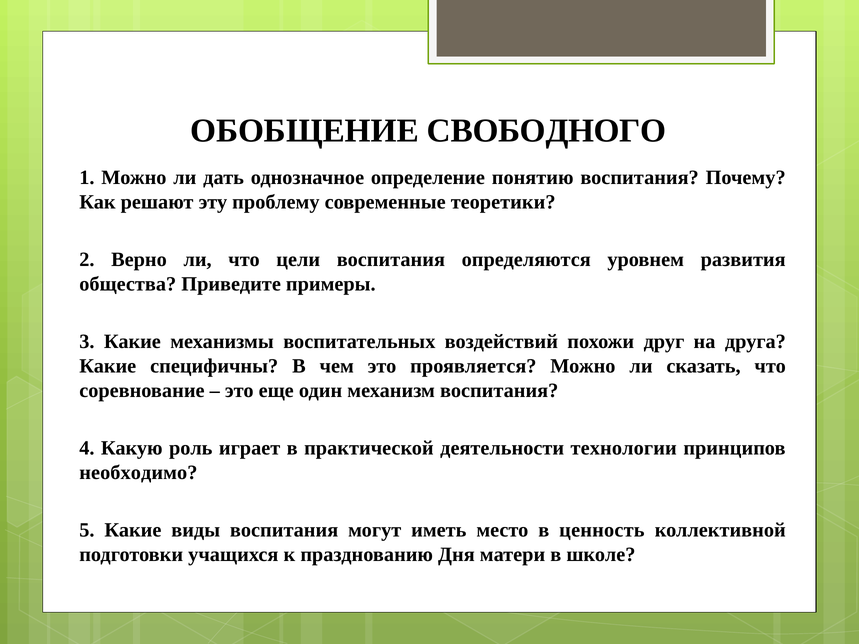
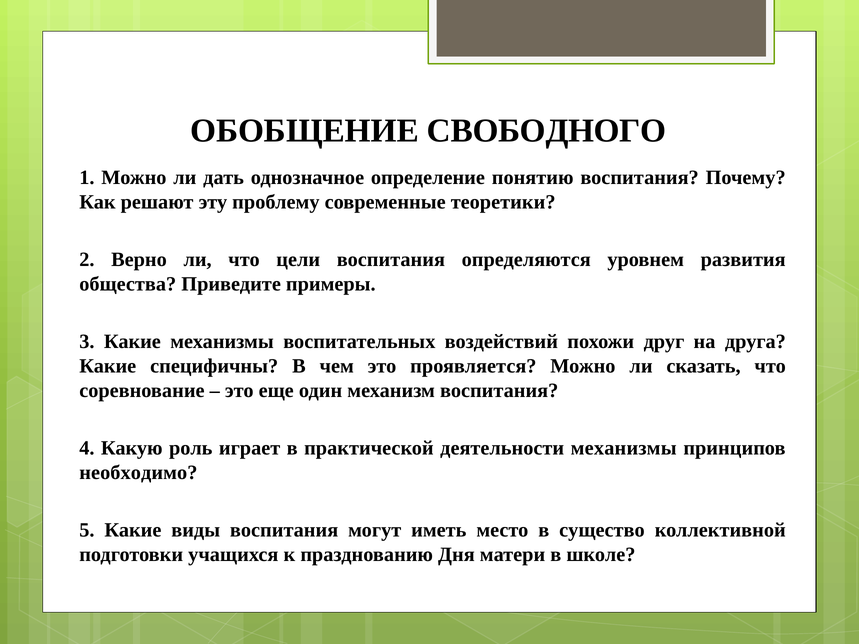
деятельности технологии: технологии -> механизмы (624, 448)
ценность: ценность -> существо (602, 530)
